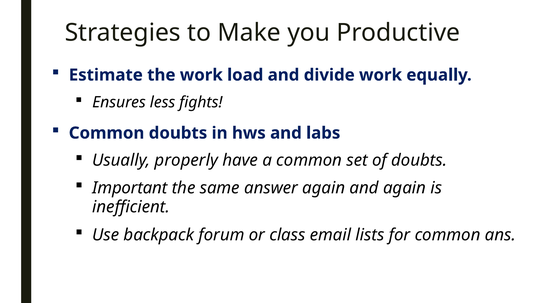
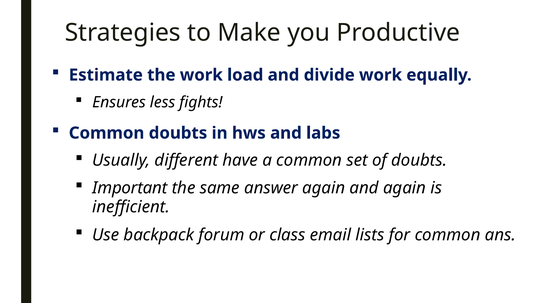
properly: properly -> different (186, 161)
